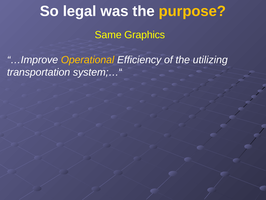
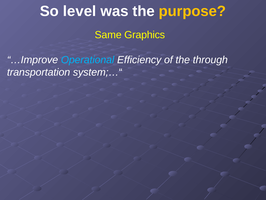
legal: legal -> level (80, 11)
Operational colour: yellow -> light blue (88, 60)
utilizing: utilizing -> through (210, 60)
